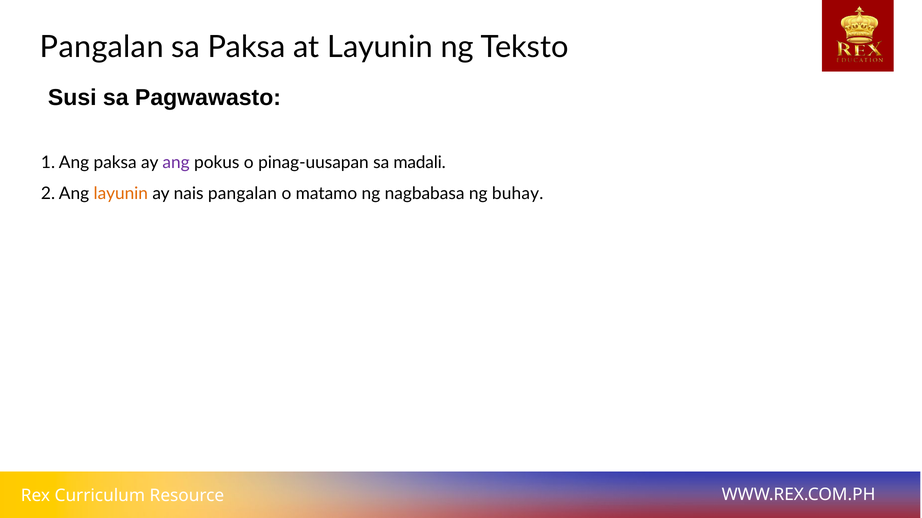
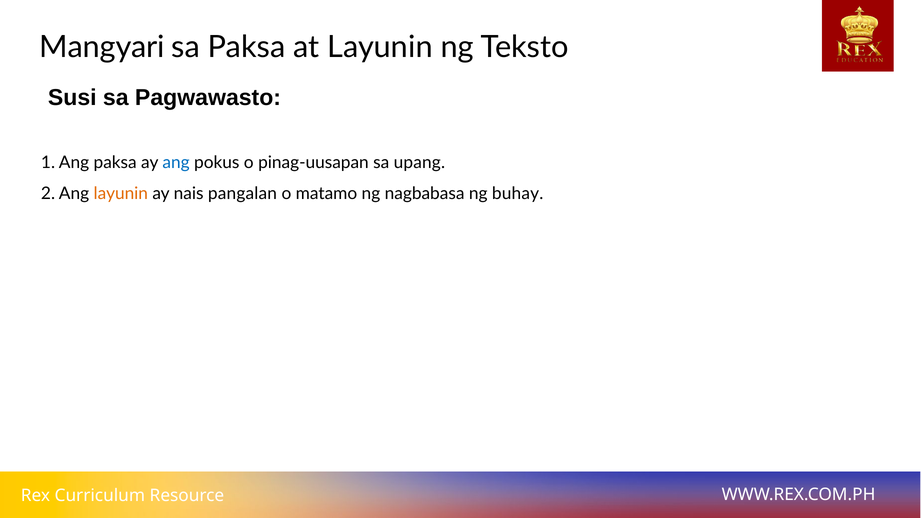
Pangalan: Pangalan -> Mangyari (102, 47)
ang colour: purple -> blue (176, 163)
madali: madali -> upang (419, 163)
